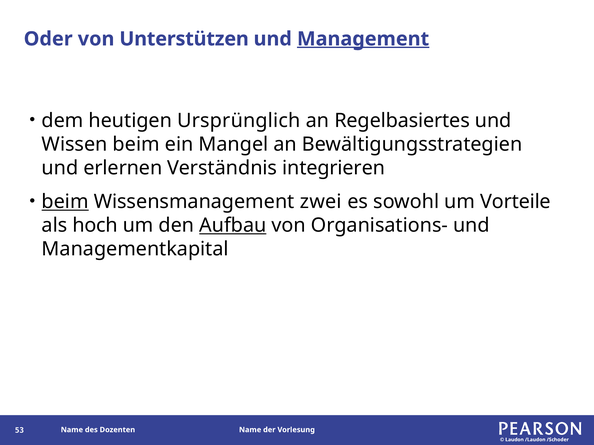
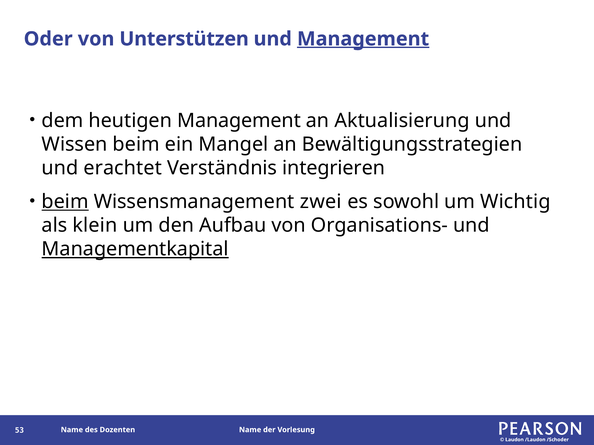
heutigen Ursprünglich: Ursprünglich -> Management (239, 121)
Regelbasiertes: Regelbasiertes -> Aktualisierung (402, 121)
erlernen: erlernen -> erachtet (123, 168)
Vorteile: Vorteile -> Wichtig (515, 202)
hoch: hoch -> klein (95, 226)
Aufbau underline: present -> none (233, 226)
Managementkapital underline: none -> present (135, 249)
